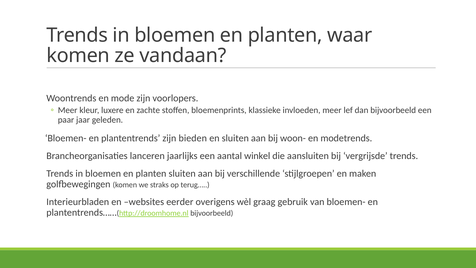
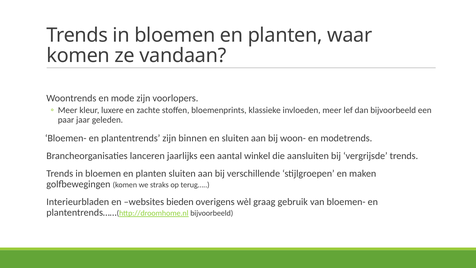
bieden: bieden -> binnen (193, 138)
eerder: eerder -> bieden (180, 202)
